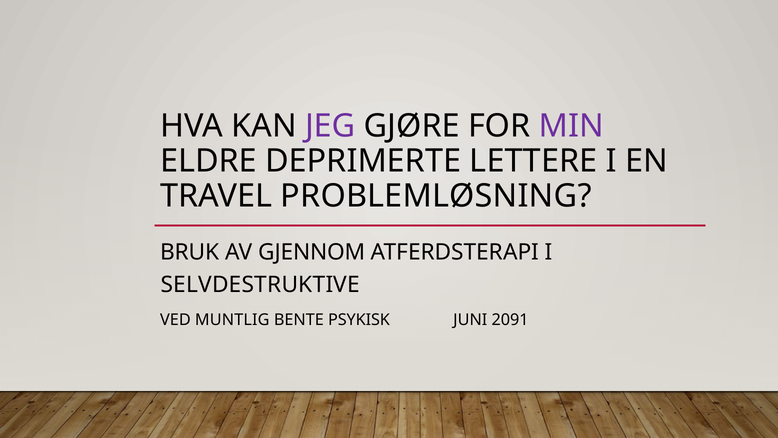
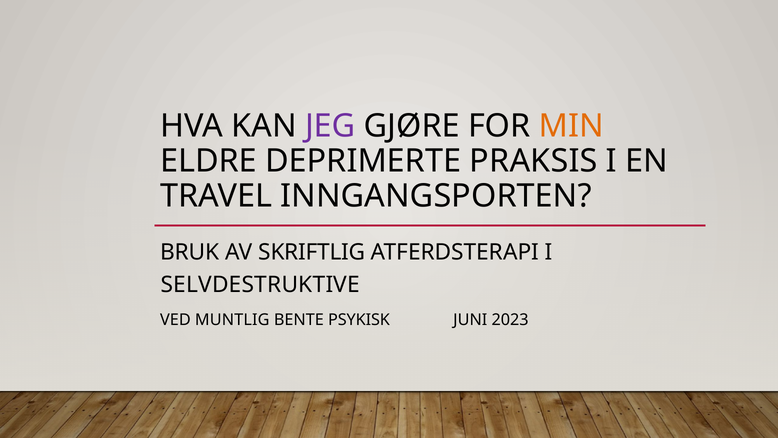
MIN colour: purple -> orange (571, 126)
LETTERE: LETTERE -> PRAKSIS (533, 161)
PROBLEMLØSNING: PROBLEMLØSNING -> INNGANGSPORTEN (436, 196)
GJENNOM: GJENNOM -> SKRIFTLIG (312, 252)
2091: 2091 -> 2023 (510, 319)
